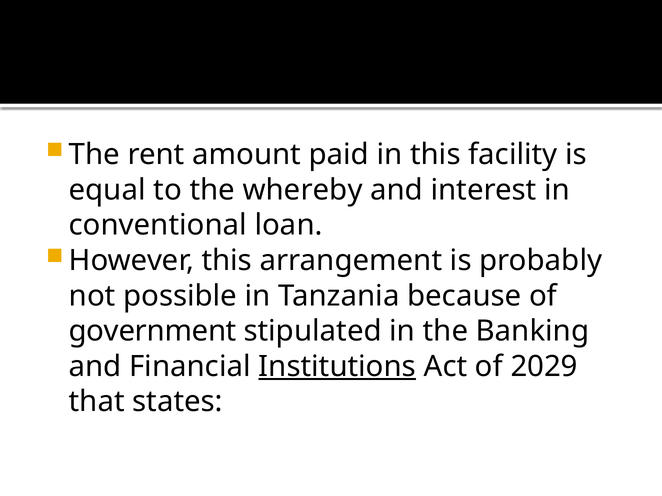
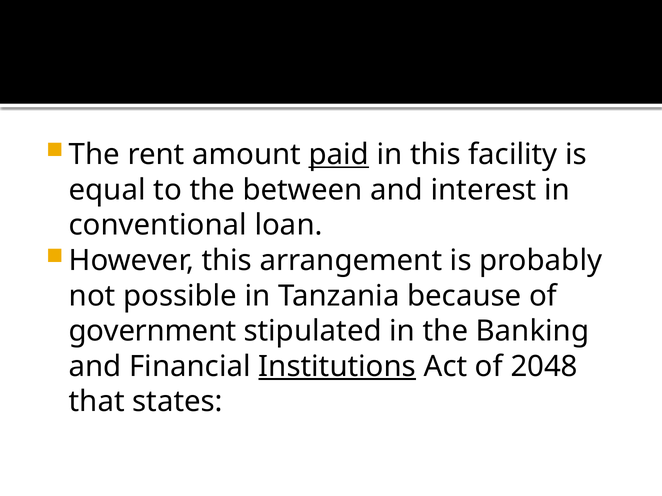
paid underline: none -> present (339, 155)
whereby: whereby -> between (303, 190)
2029: 2029 -> 2048 (544, 367)
